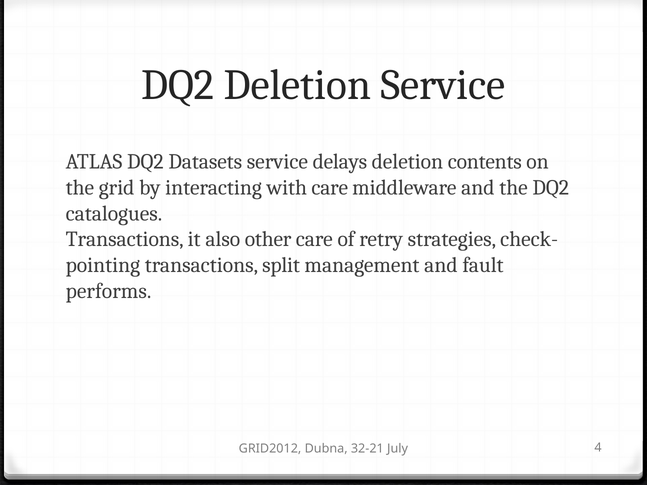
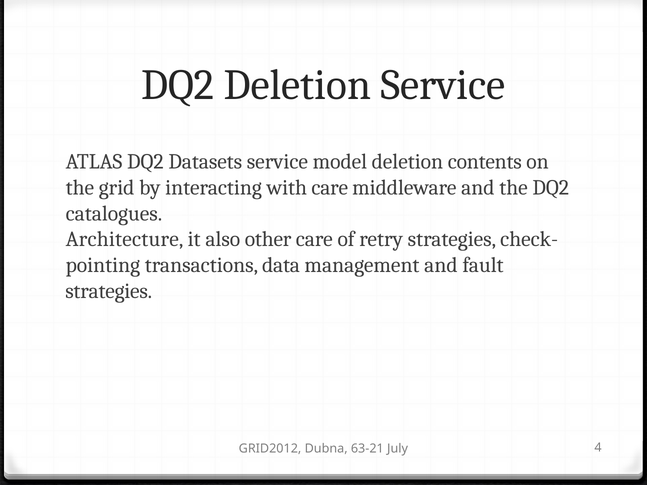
delays: delays -> model (340, 162)
Transactions: Transactions -> Architecture (125, 240)
split: split -> data (281, 265)
performs: performs -> strategies (109, 291)
32-21: 32-21 -> 63-21 (367, 449)
